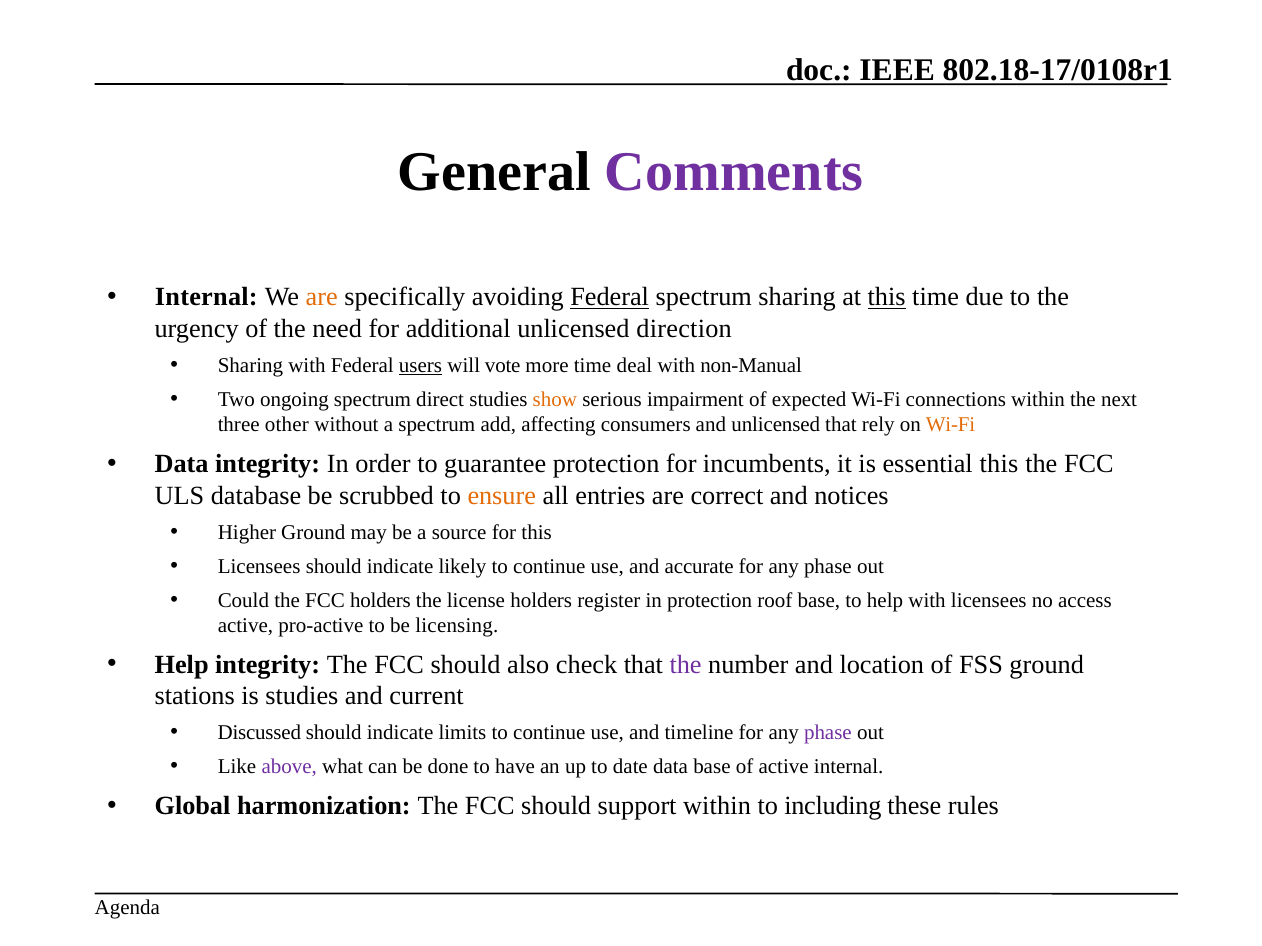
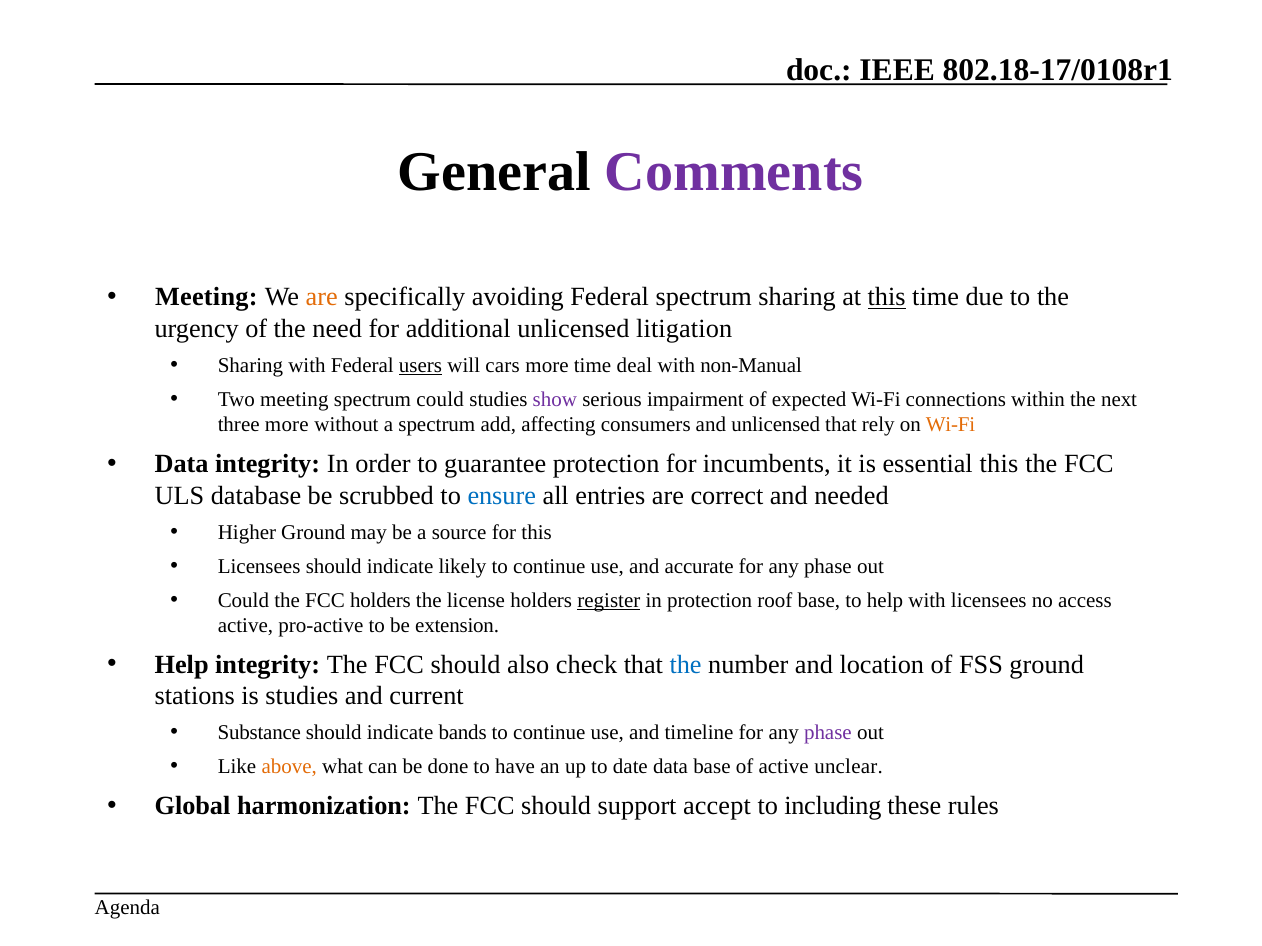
Internal: Internal -> Meeting (206, 297)
Federal underline: present -> none (610, 297)
direction: direction -> litigation (684, 329)
vote: vote -> cars (503, 366)
Two ongoing: ongoing -> meeting (294, 400)
spectrum direct: direct -> could (440, 400)
show colour: orange -> purple (555, 400)
three other: other -> more (287, 425)
ensure colour: orange -> blue (502, 496)
notices: notices -> needed (851, 496)
register underline: none -> present (609, 601)
licensing: licensing -> extension (457, 626)
the colour: purple -> blue (686, 665)
Discussed: Discussed -> Substance (259, 733)
limits: limits -> bands (463, 733)
above colour: purple -> orange (289, 767)
active internal: internal -> unclear (849, 767)
support within: within -> accept (717, 807)
